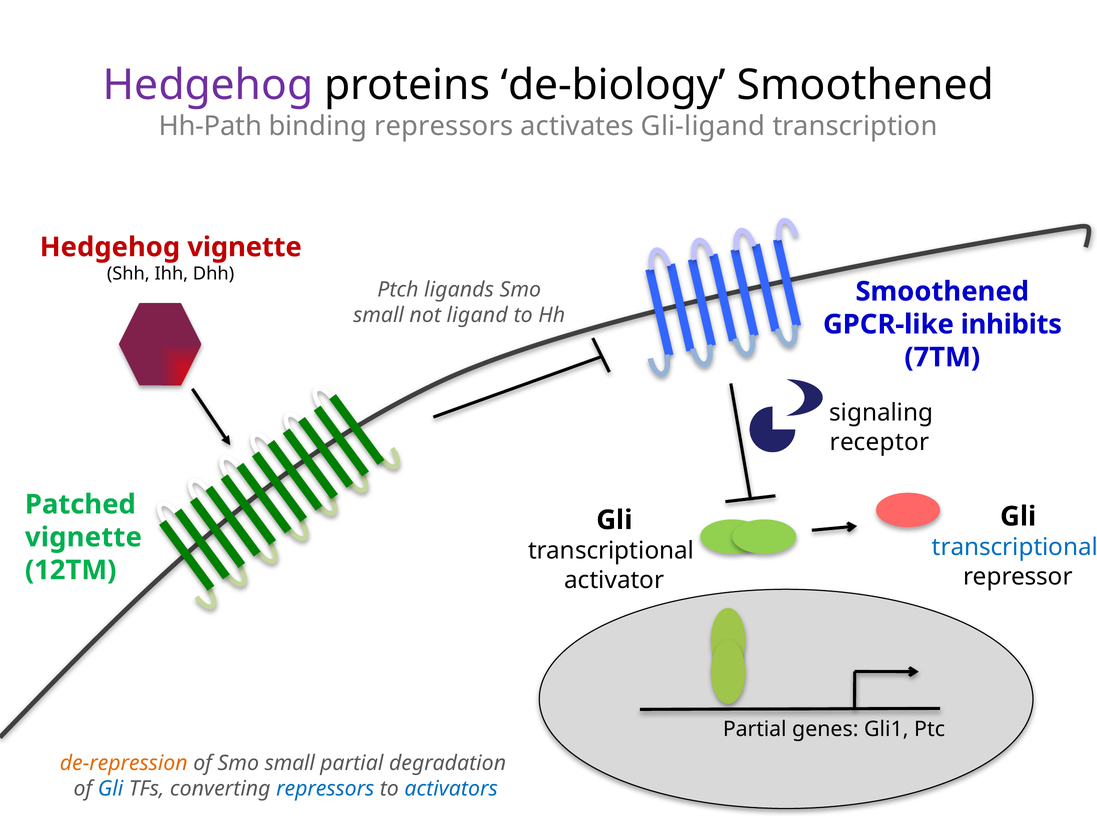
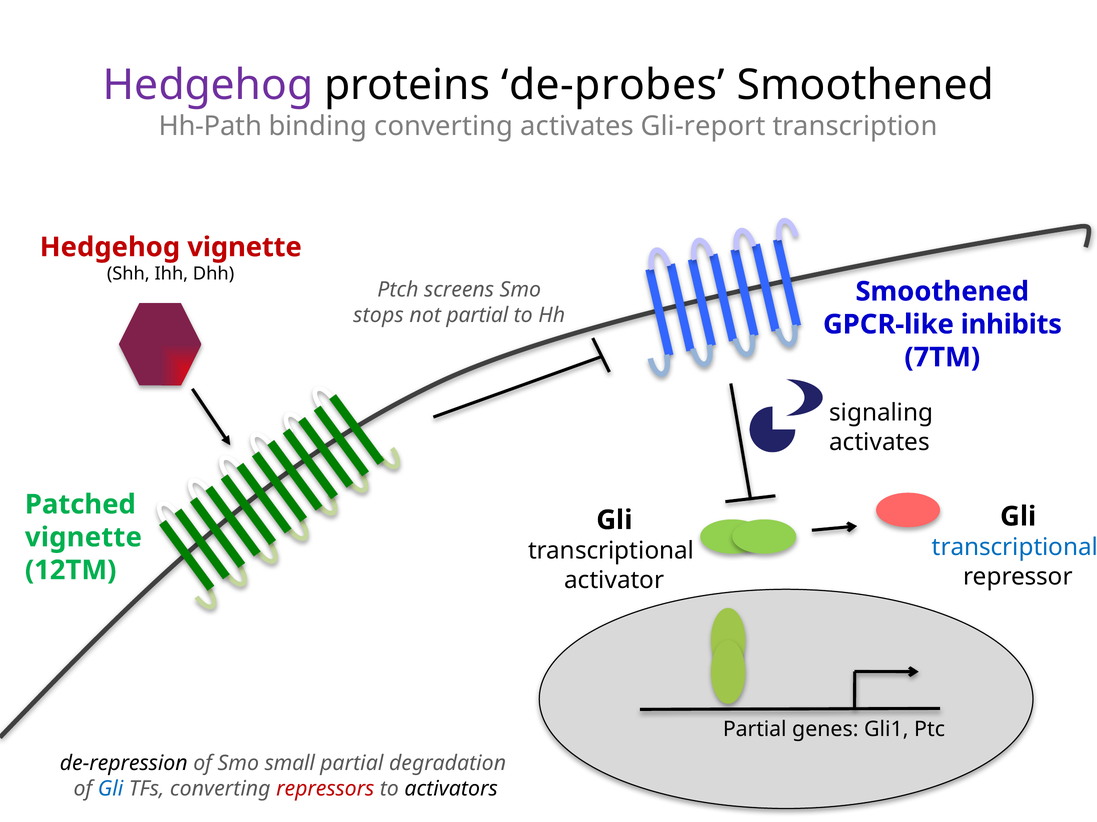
de-biology: de-biology -> de-probes (613, 85)
binding repressors: repressors -> converting (444, 126)
Gli-ligand: Gli-ligand -> Gli-report (703, 126)
ligands: ligands -> screens (459, 290)
small: small -> stops (378, 315)
not ligand: ligand -> partial (477, 315)
receptor: receptor -> activates (880, 442)
de-repression colour: orange -> black (124, 764)
repressors colour: blue -> red (325, 789)
activators colour: blue -> black (451, 789)
